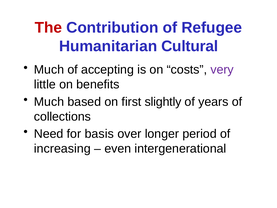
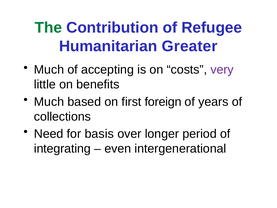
The colour: red -> green (48, 28)
Cultural: Cultural -> Greater (190, 46)
slightly: slightly -> foreign (163, 102)
increasing: increasing -> integrating (62, 148)
